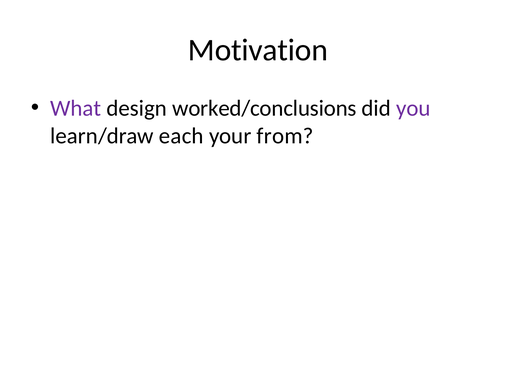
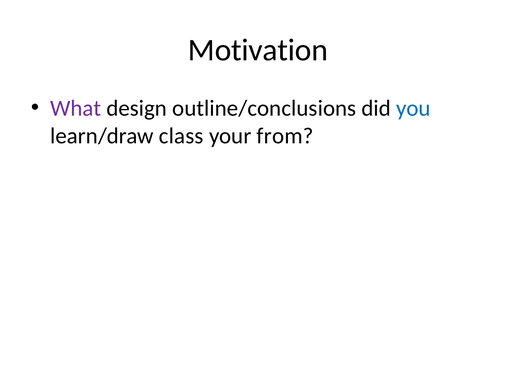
worked/conclusions: worked/conclusions -> outline/conclusions (264, 108)
you colour: purple -> blue (413, 108)
each: each -> class (181, 136)
